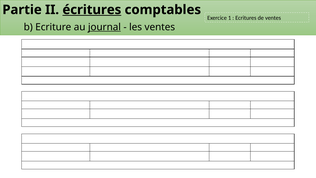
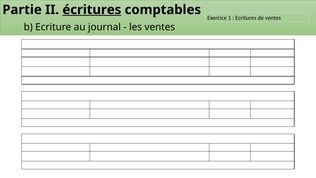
journal underline: present -> none (104, 27)
